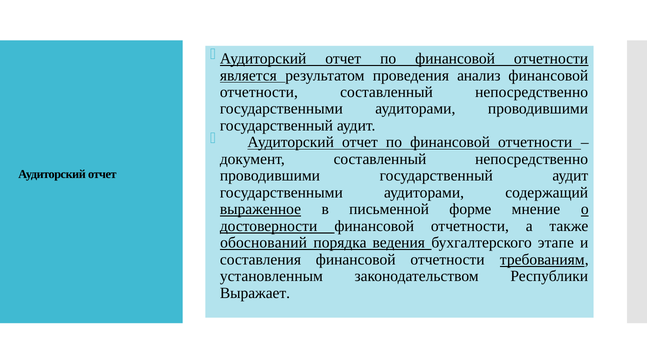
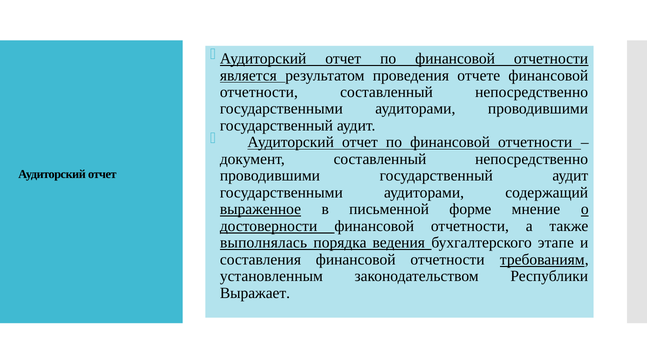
анализ: анализ -> отчете (479, 75)
обоснований: обоснований -> выполнялась (264, 243)
